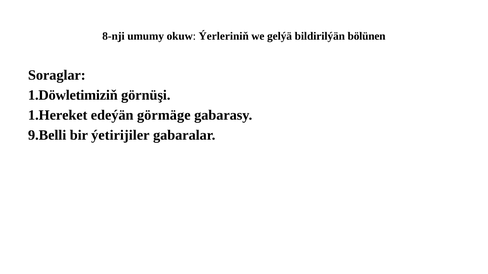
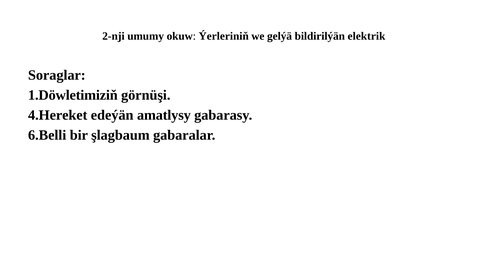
8-nji: 8-nji -> 2-nji (113, 36)
bölünen: bölünen -> elektrik (366, 36)
1.Hereket: 1.Hereket -> 4.Hereket (58, 115)
görmäge: görmäge -> amatlysy (164, 115)
9.Belli: 9.Belli -> 6.Belli (47, 135)
ýetirijiler: ýetirijiler -> şlagbaum (120, 135)
